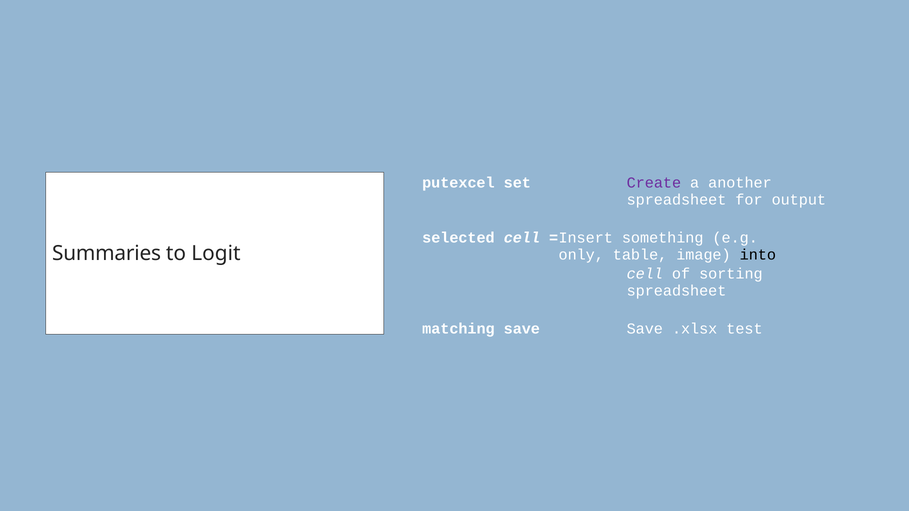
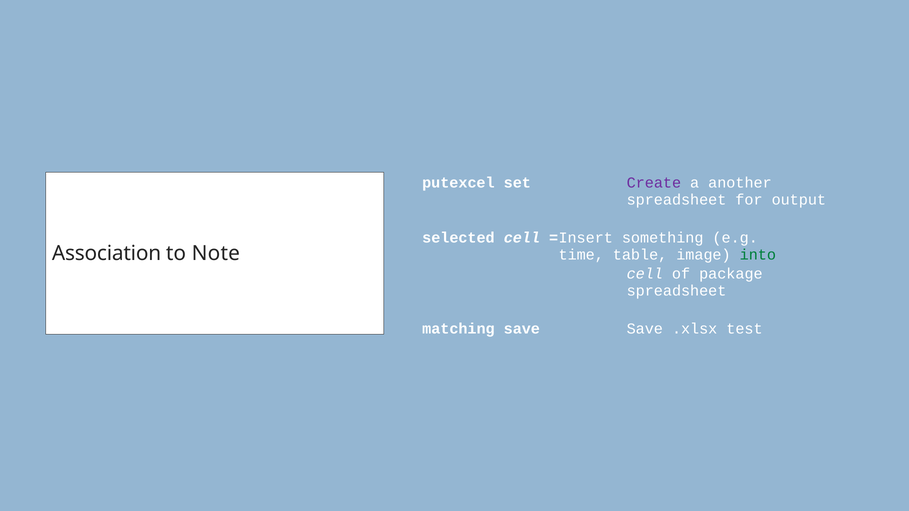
Summaries: Summaries -> Association (107, 253)
Logit: Logit -> Note (216, 253)
only: only -> time (581, 255)
into colour: black -> green (758, 255)
sorting: sorting -> package (731, 274)
